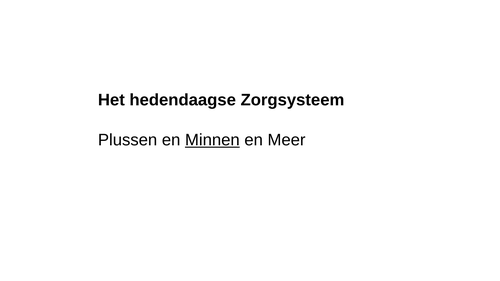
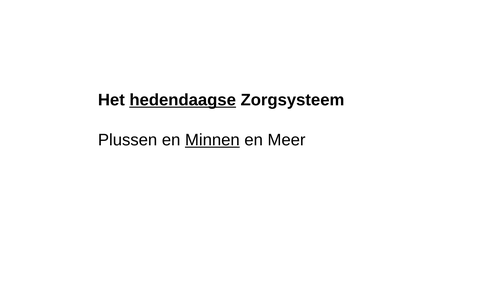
hedendaagse underline: none -> present (183, 100)
